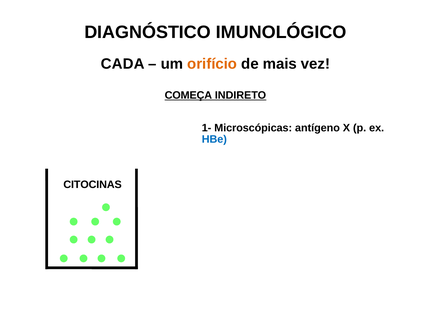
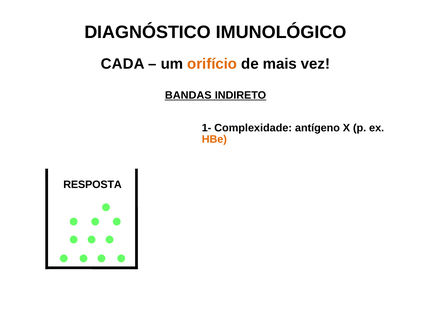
COMEÇA: COMEÇA -> BANDAS (188, 95)
Microscópicas: Microscópicas -> Complexidade (253, 128)
HBe colour: blue -> orange (214, 140)
CITOCINAS: CITOCINAS -> RESPOSTA (93, 185)
